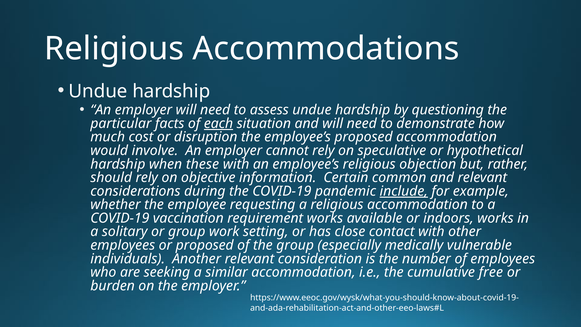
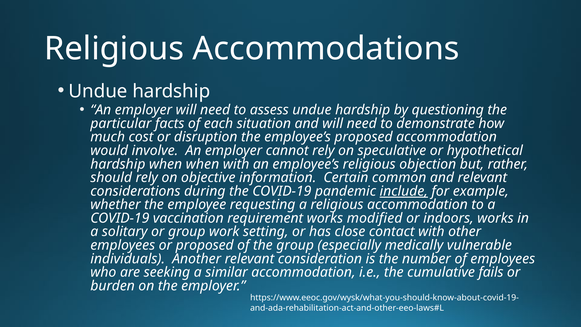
each underline: present -> none (218, 123)
when these: these -> when (203, 164)
available: available -> modified (375, 218)
free: free -> fails (491, 272)
